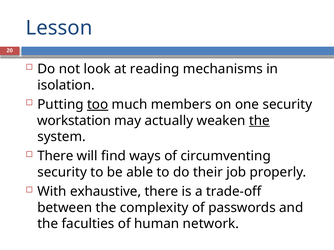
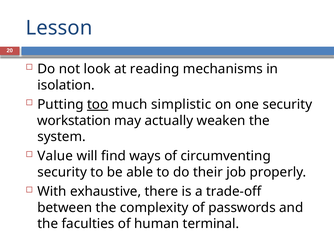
members: members -> simplistic (181, 105)
the underline: present -> none (259, 121)
There: There -> Value (55, 156)
network: network -> terminal (211, 224)
